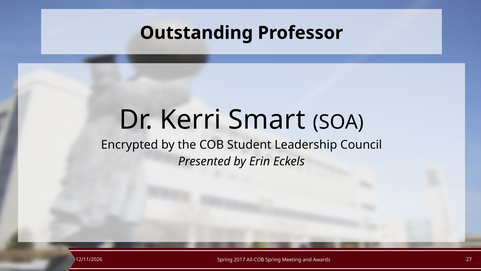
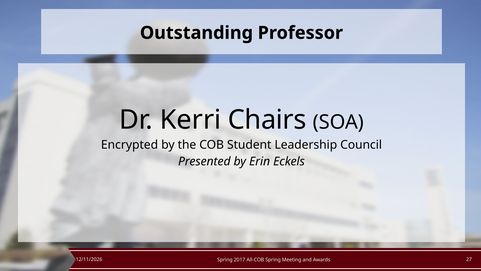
Smart: Smart -> Chairs (267, 120)
